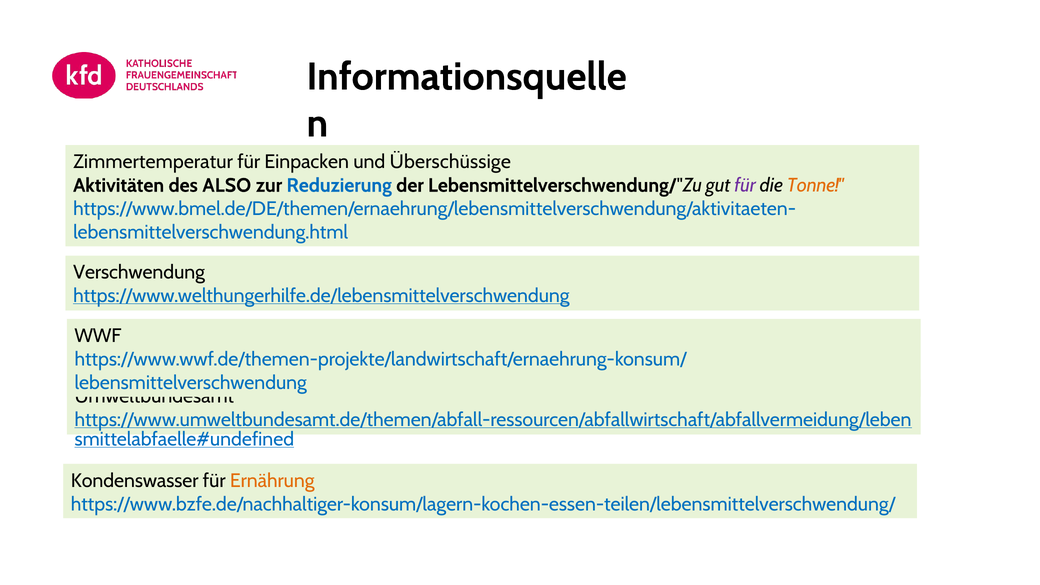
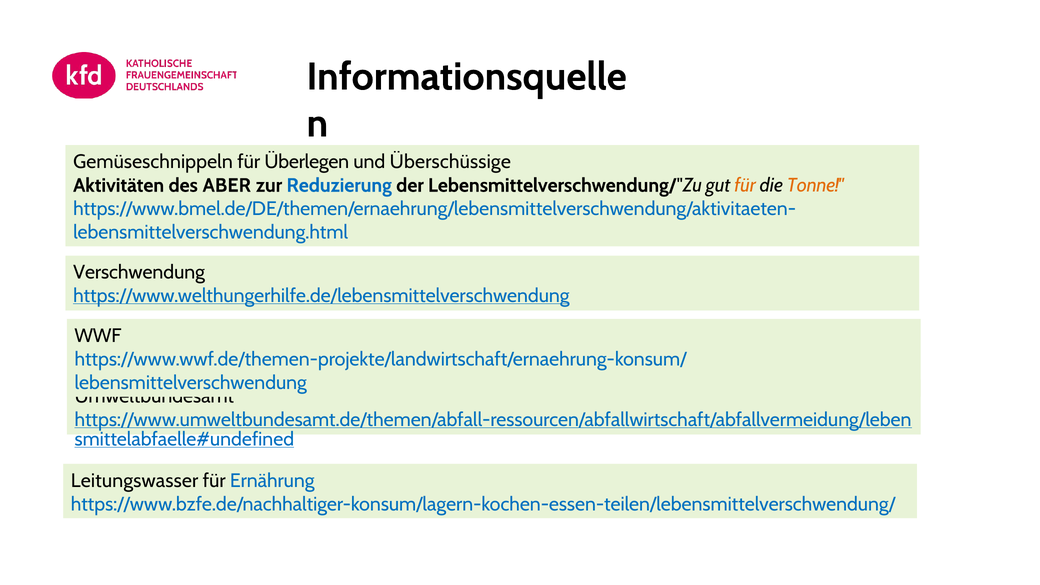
Zimmertemperatur: Zimmertemperatur -> Gemüseschnippeln (153, 162)
Einpacken: Einpacken -> Überlegen (307, 162)
ALSO: ALSO -> ABER (227, 185)
für colour: purple -> orange (745, 185)
Kondenswasser: Kondenswasser -> Leitungswasser (135, 481)
Ernährung colour: orange -> blue (272, 481)
